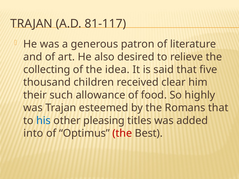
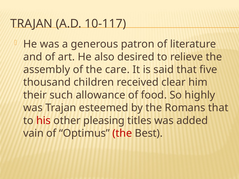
81-117: 81-117 -> 10-117 (105, 24)
collecting: collecting -> assembly (47, 70)
idea: idea -> care (117, 70)
his colour: blue -> red (43, 121)
into: into -> vain (33, 133)
